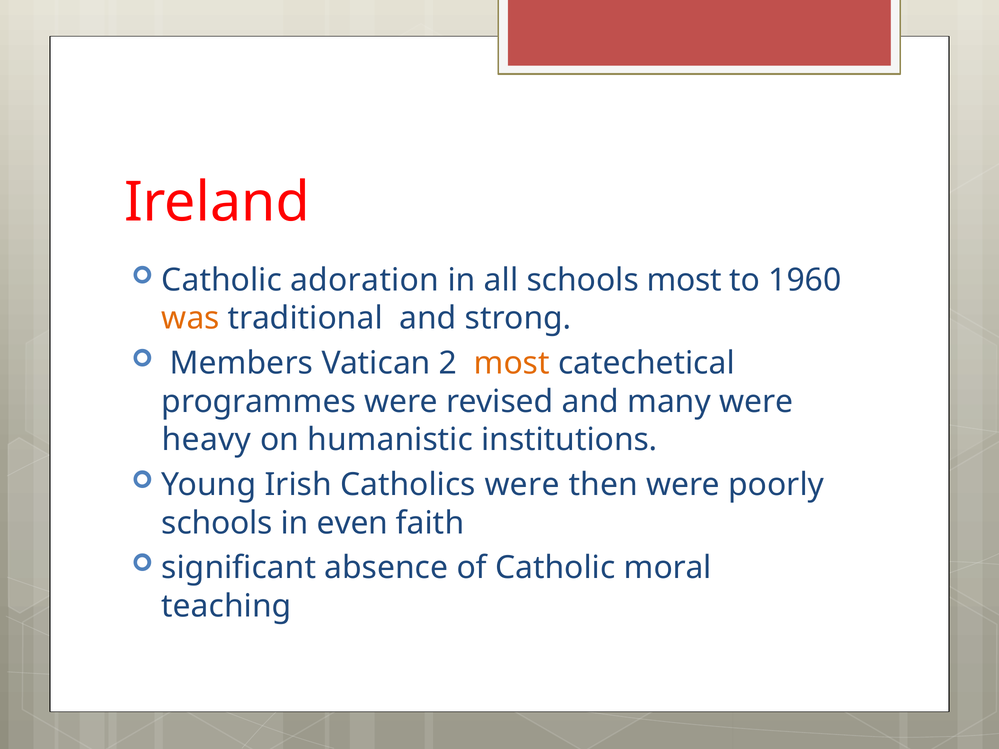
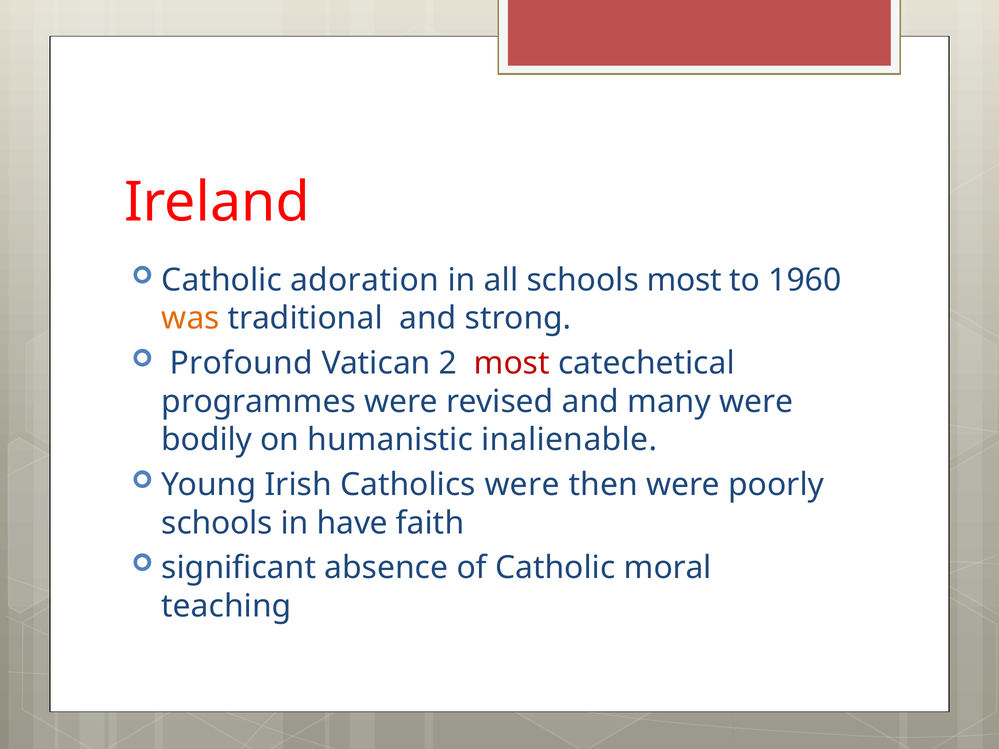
Members: Members -> Profound (241, 363)
most colour: orange -> red (512, 363)
heavy: heavy -> bodily (207, 440)
institutions: institutions -> inalienable (569, 440)
even: even -> have (352, 523)
